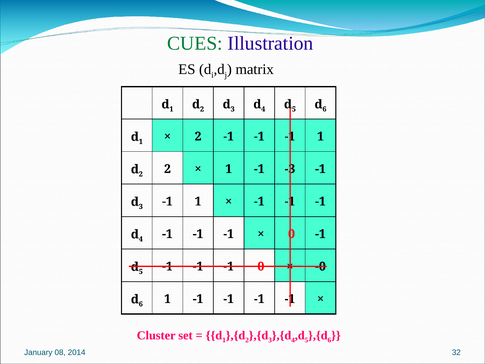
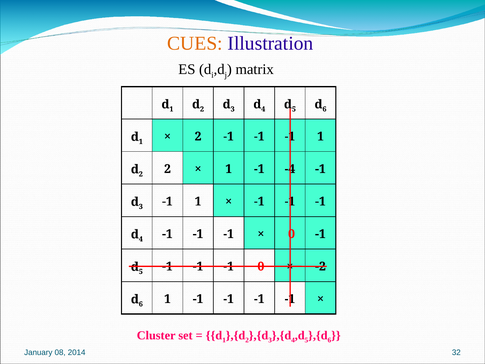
CUES colour: green -> orange (195, 43)
-3: -3 -> -4 (290, 169)
-0: -0 -> -2 (320, 266)
